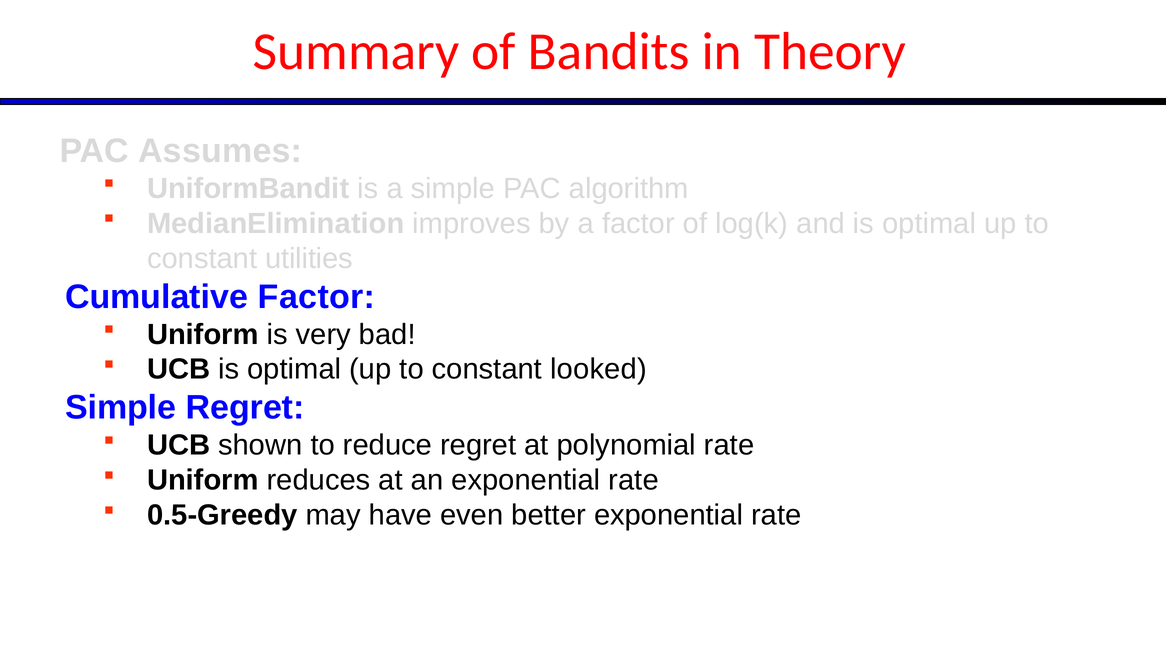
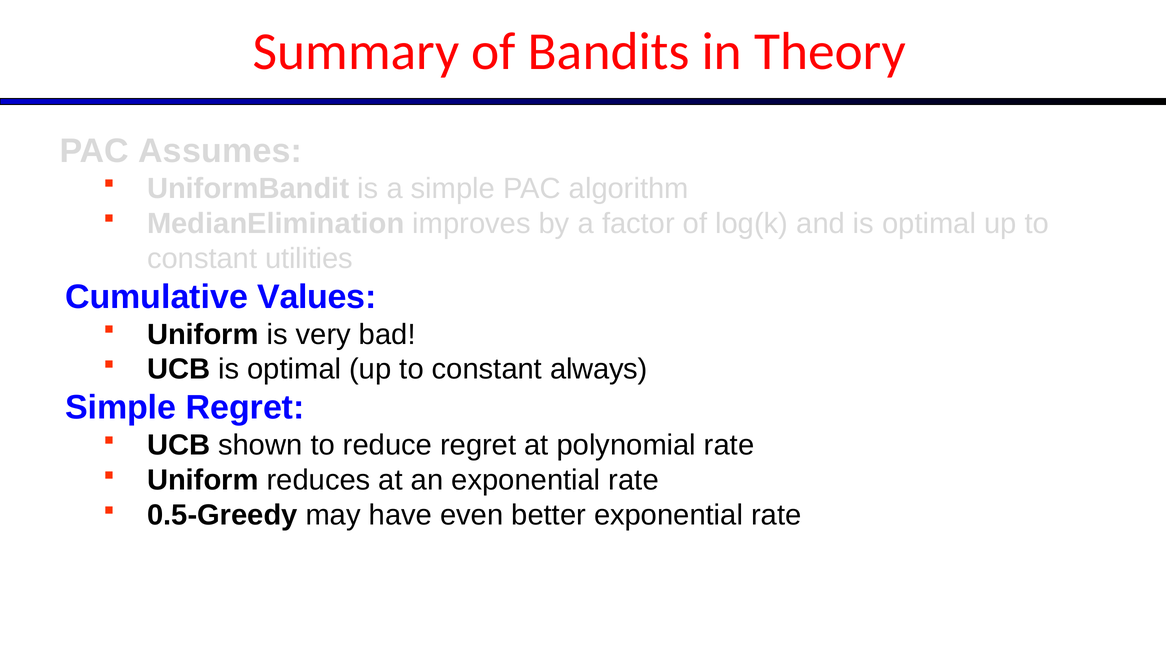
Cumulative Factor: Factor -> Values (317, 297)
looked: looked -> always (599, 369)
